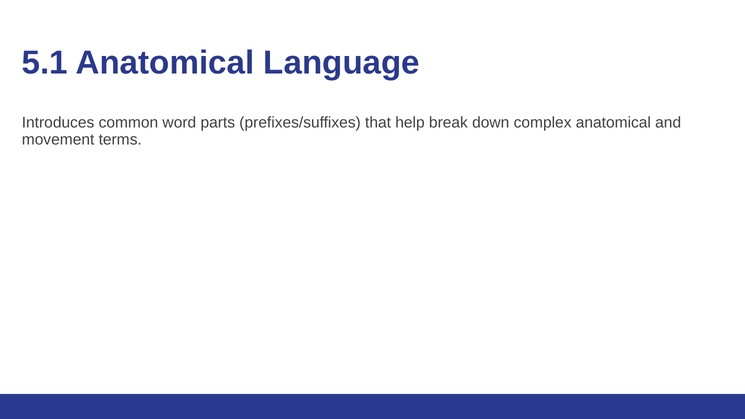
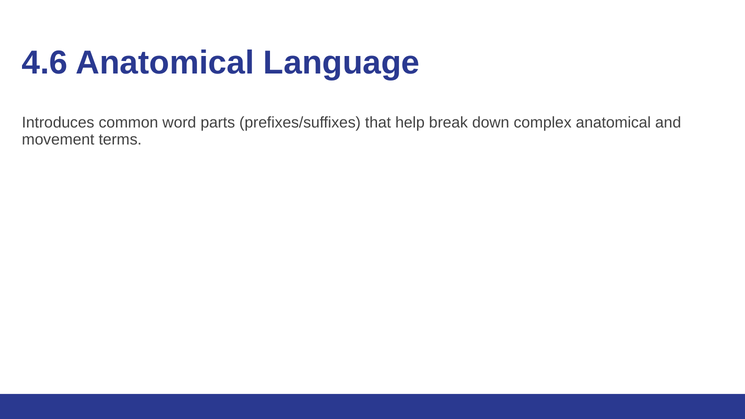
5.1: 5.1 -> 4.6 (45, 63)
